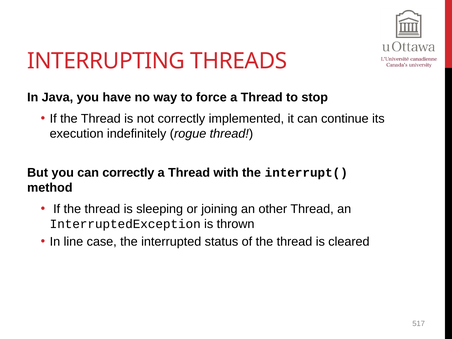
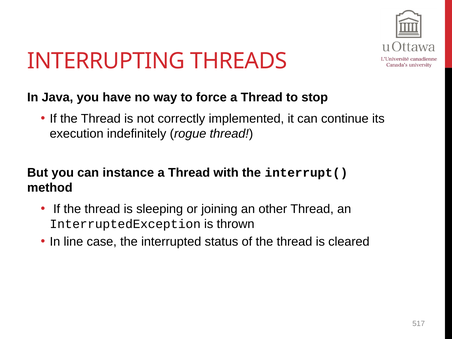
can correctly: correctly -> instance (128, 173)
